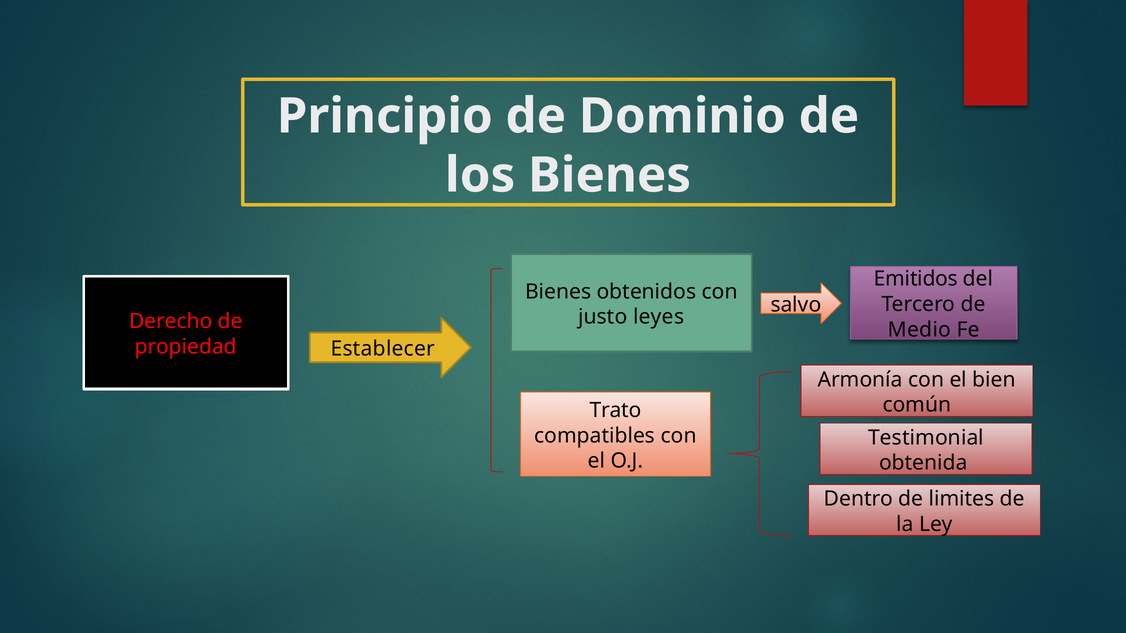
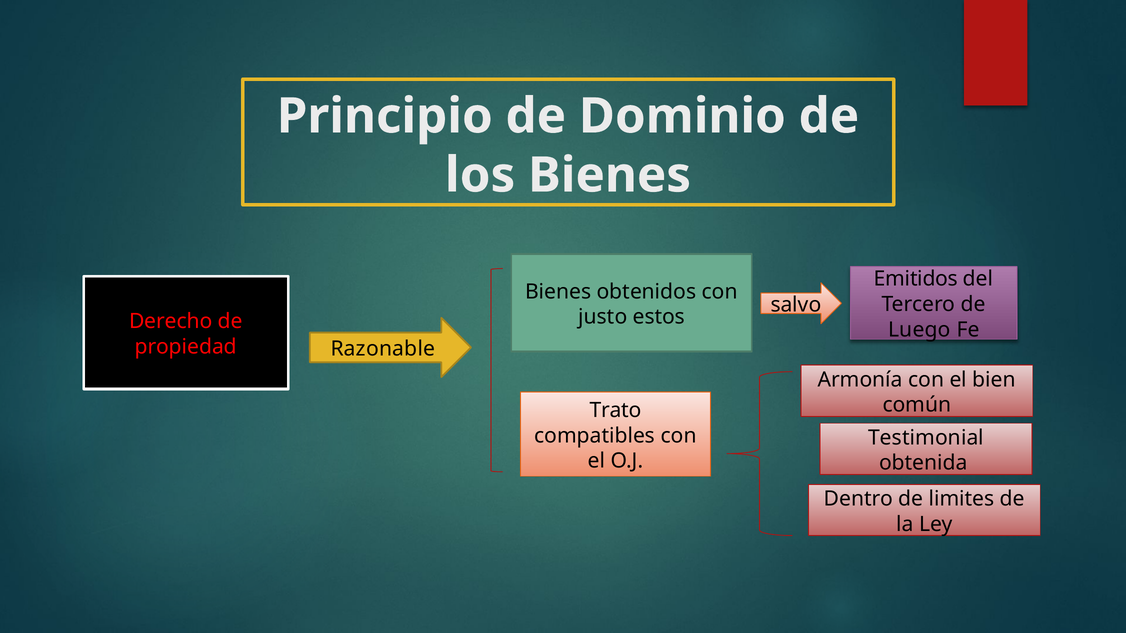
leyes: leyes -> estos (659, 317)
Medio: Medio -> Luego (919, 330)
Establecer: Establecer -> Razonable (383, 349)
